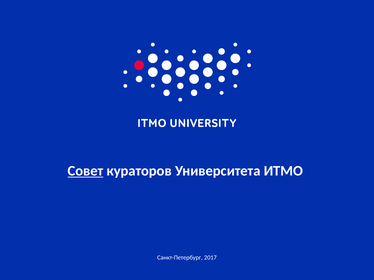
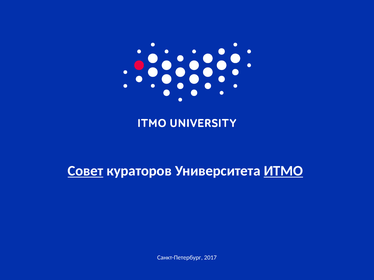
ИТМО underline: none -> present (283, 171)
